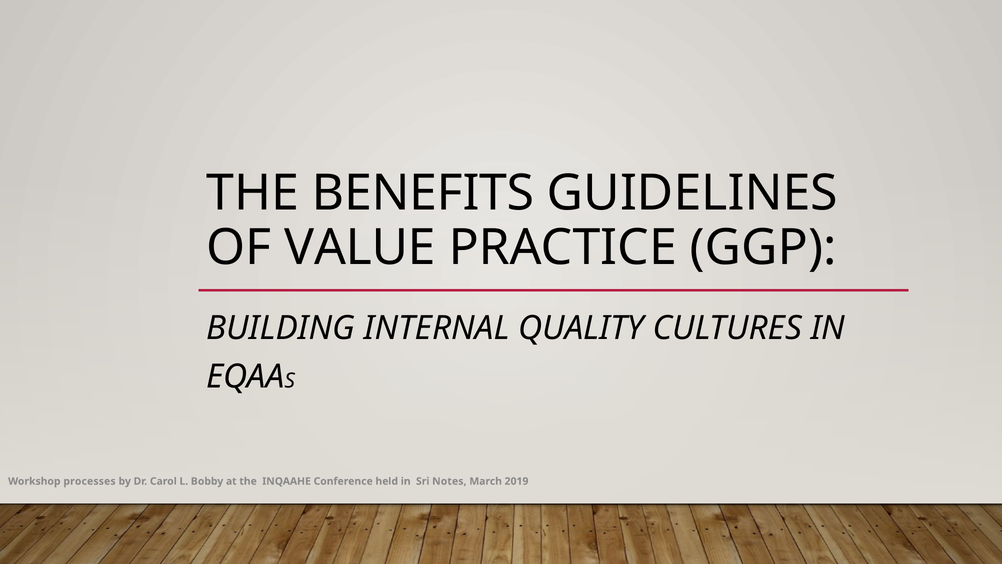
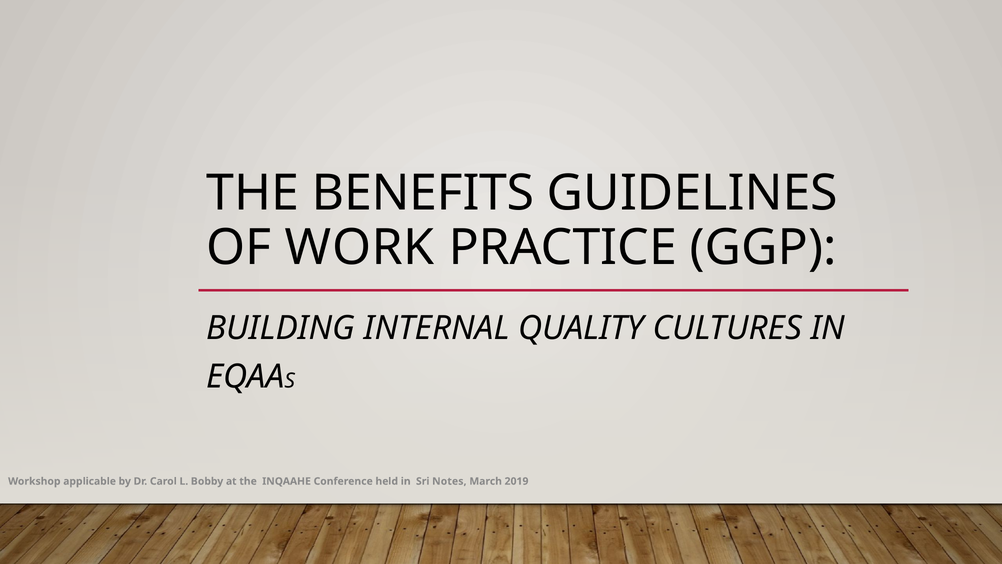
VALUE: VALUE -> WORK (360, 247)
processes: processes -> applicable (90, 481)
